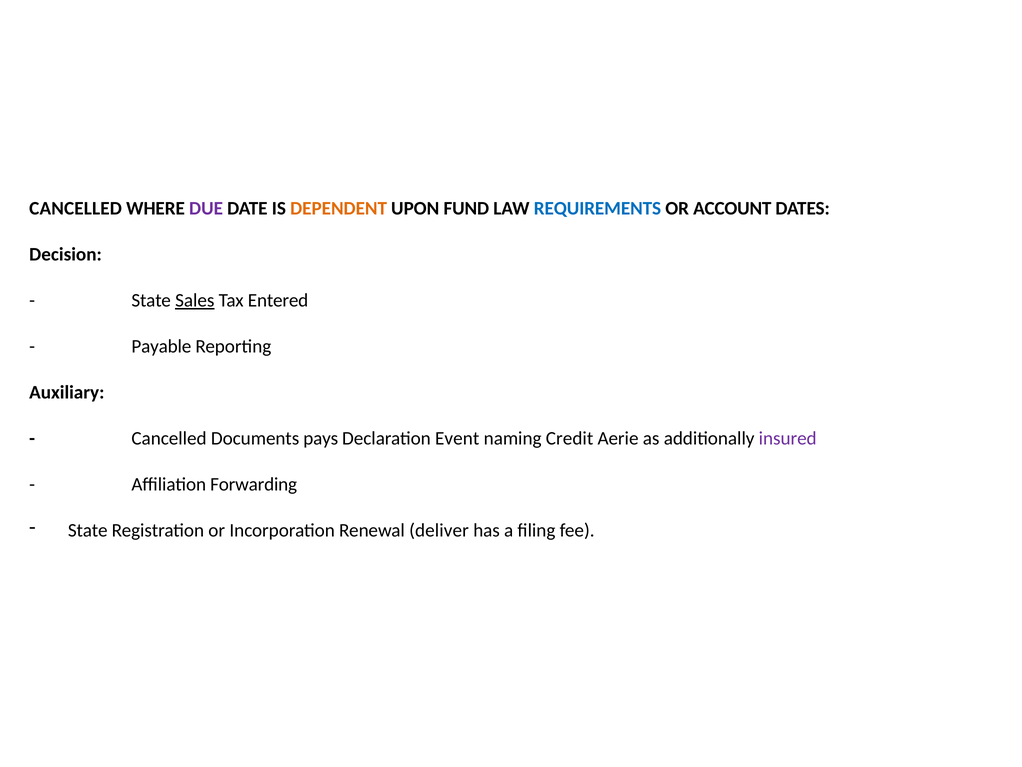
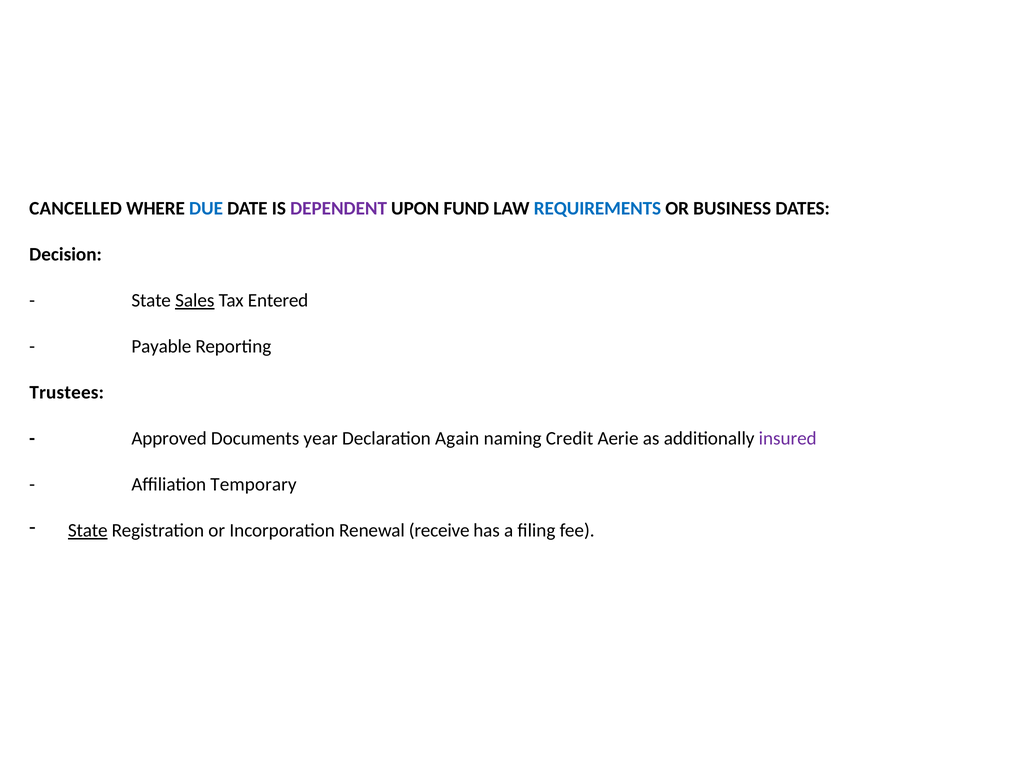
DUE colour: purple -> blue (206, 208)
DEPENDENT colour: orange -> purple (339, 208)
ACCOUNT: ACCOUNT -> BUSINESS (732, 208)
Auxiliary: Auxiliary -> Trustees (67, 392)
Cancelled: Cancelled -> Approved (169, 438)
pays: pays -> year (321, 438)
Event: Event -> Again (457, 438)
Forwarding: Forwarding -> Temporary (253, 484)
State underline: none -> present (88, 530)
deliver: deliver -> receive (439, 530)
